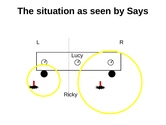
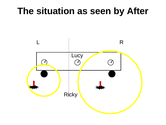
Says: Says -> After (138, 11)
